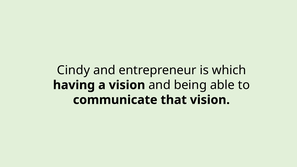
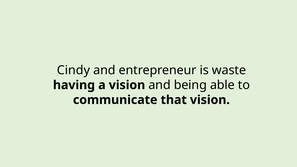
which: which -> waste (229, 70)
